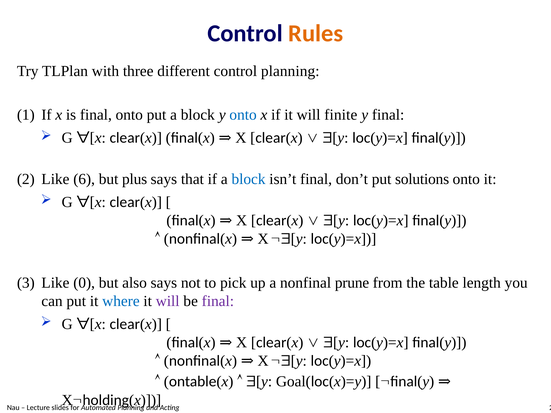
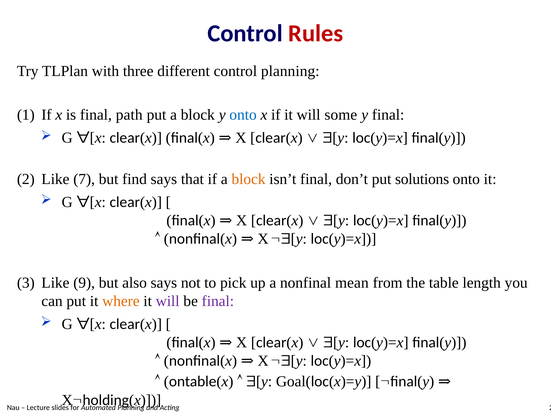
Rules colour: orange -> red (316, 33)
final onto: onto -> path (129, 115)
finite: finite -> some (341, 115)
6: 6 -> 7 (84, 179)
plus: plus -> find (135, 179)
block colour: blue -> orange (249, 179)
0: 0 -> 9 (84, 283)
prune: prune -> mean (352, 283)
where colour: blue -> orange (121, 301)
